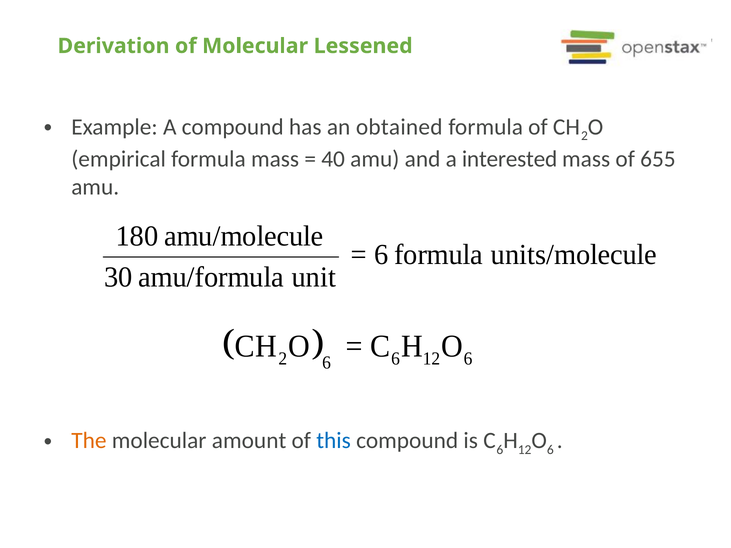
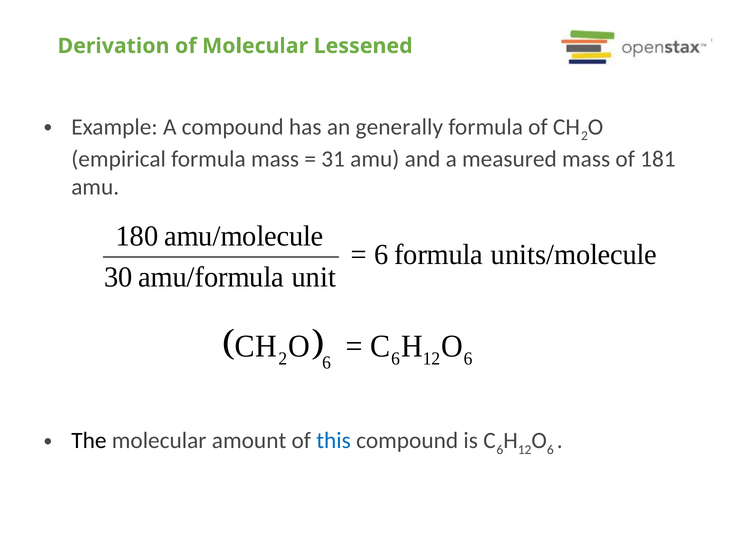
obtained: obtained -> generally (399, 127)
40: 40 -> 31 (333, 159)
interested: interested -> measured (509, 159)
655: 655 -> 181 (658, 159)
The colour: orange -> black (89, 441)
